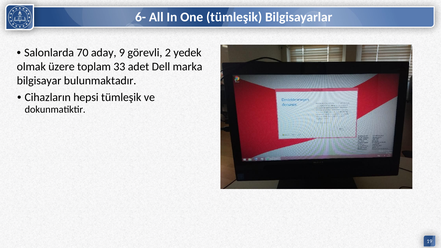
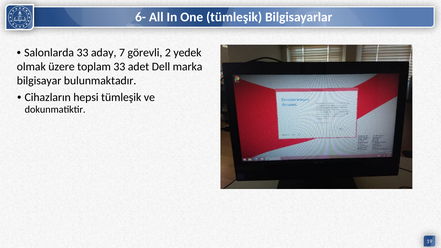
Salonlarda 70: 70 -> 33 (83, 53)
9: 9 -> 7 (122, 53)
